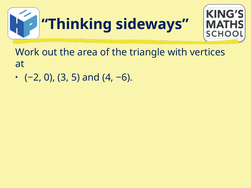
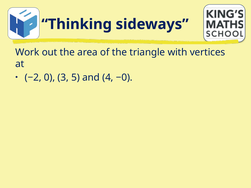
−6: −6 -> −0 (124, 78)
